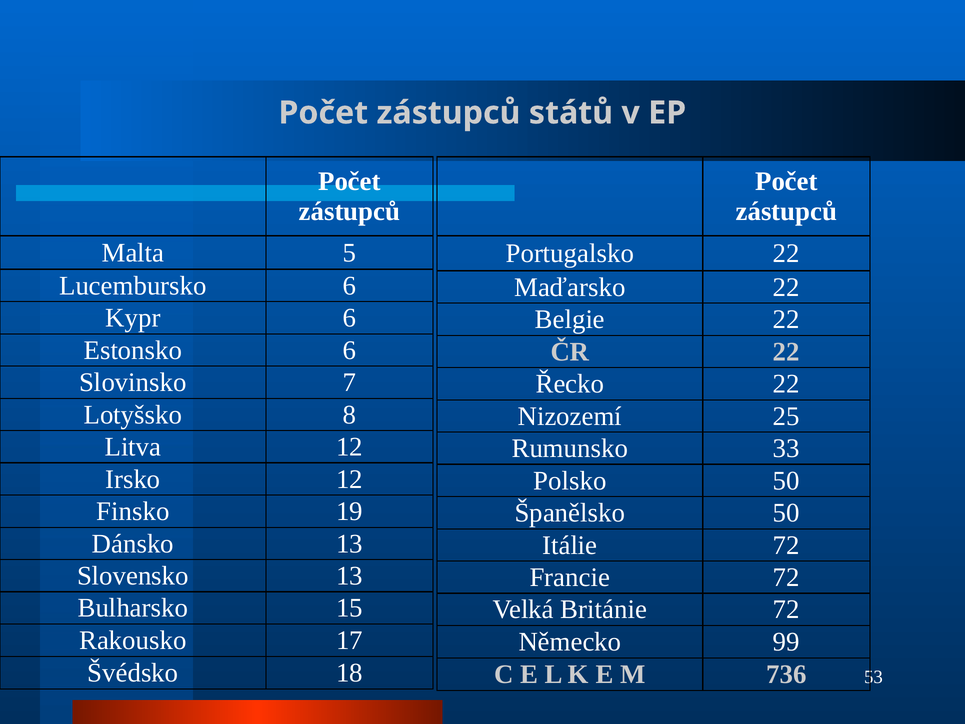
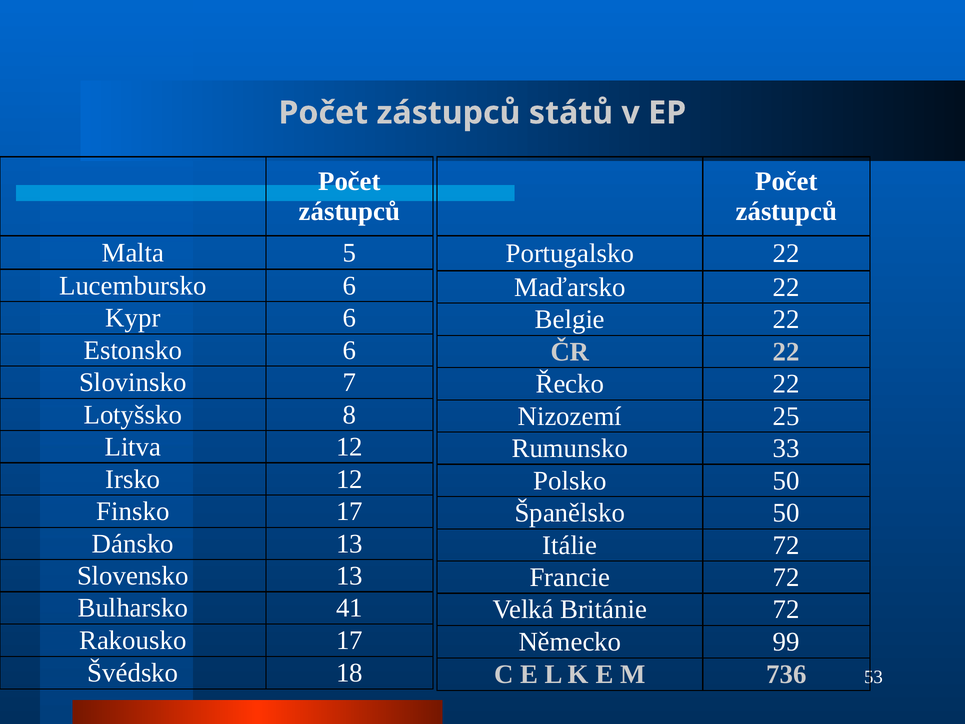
Finsko 19: 19 -> 17 (349, 511)
15: 15 -> 41 (349, 608)
